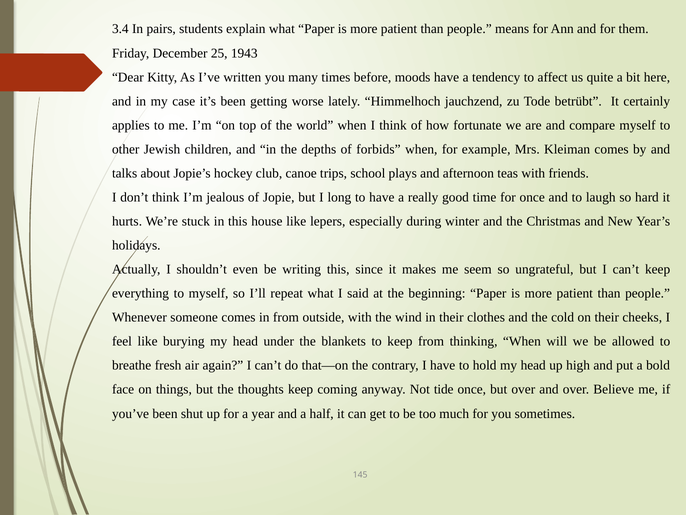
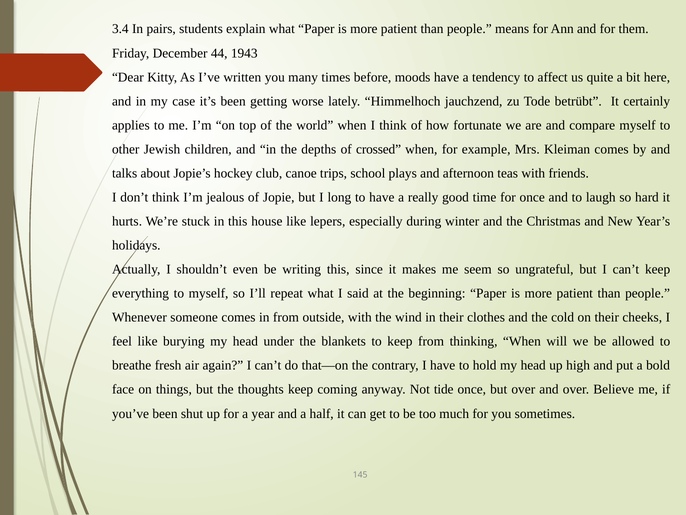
25: 25 -> 44 (219, 53)
forbids: forbids -> crossed (379, 149)
